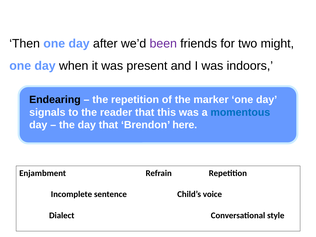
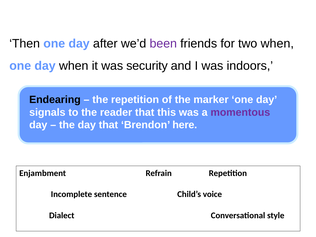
two might: might -> when (277, 44)
present: present -> security (147, 66)
momentous colour: blue -> purple (240, 112)
